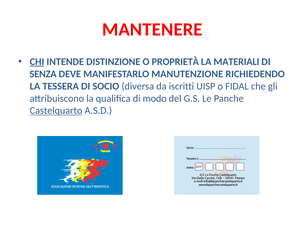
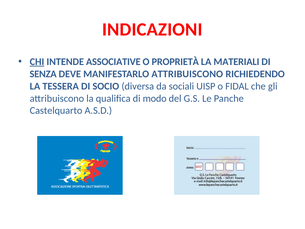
MANTENERE: MANTENERE -> INDICAZIONI (152, 30)
DISTINZIONE: DISTINZIONE -> ASSOCIATIVE (113, 62)
MANIFESTARLO MANUTENZIONE: MANUTENZIONE -> ATTRIBUISCONO (187, 74)
iscritti: iscritti -> sociali (181, 86)
Castelquarto underline: present -> none (56, 111)
